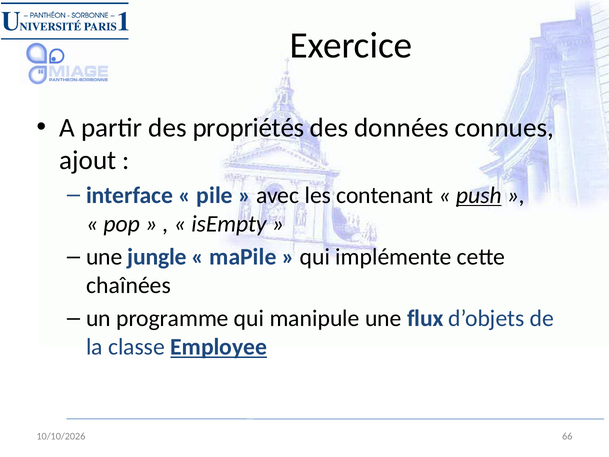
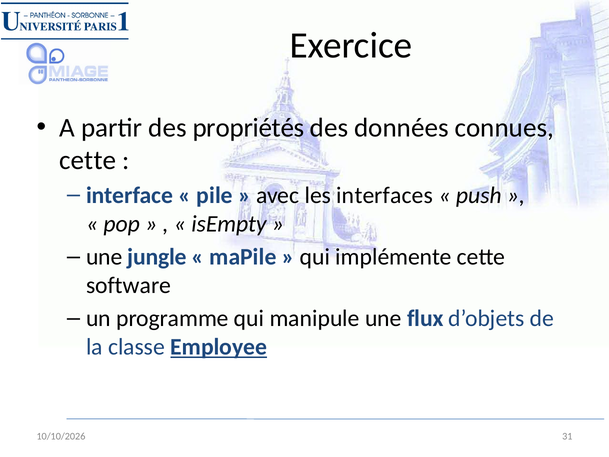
ajout: ajout -> cette (88, 160)
contenant: contenant -> interfaces (385, 195)
push underline: present -> none (479, 195)
chaînées: chaînées -> software (129, 285)
66: 66 -> 31 (567, 436)
